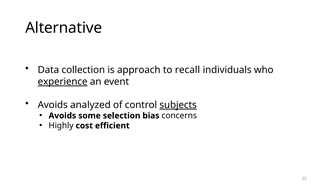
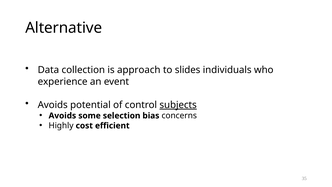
recall: recall -> slides (188, 70)
experience underline: present -> none (63, 82)
analyzed: analyzed -> potential (90, 105)
